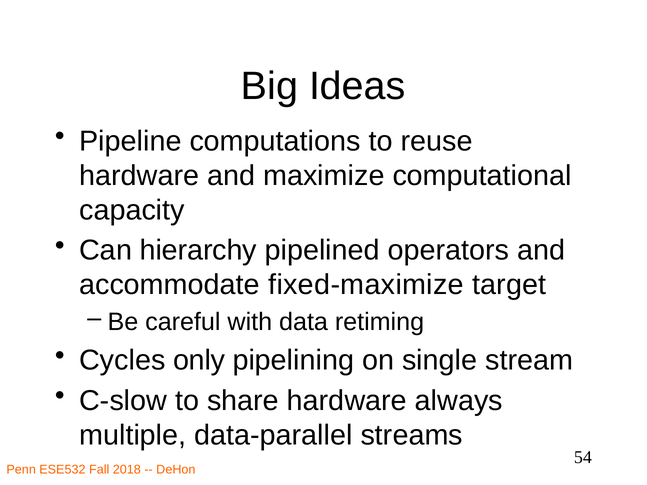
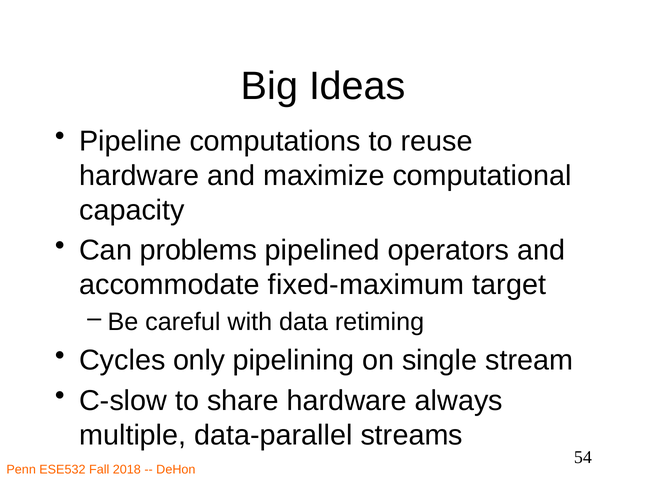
hierarchy: hierarchy -> problems (198, 250)
fixed-maximize: fixed-maximize -> fixed-maximum (366, 285)
